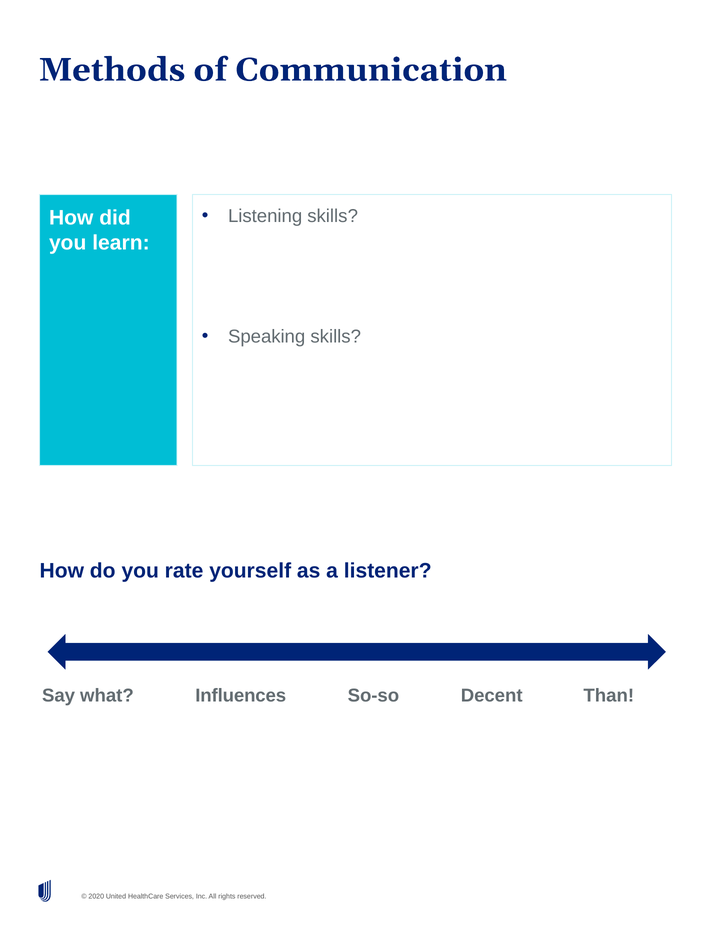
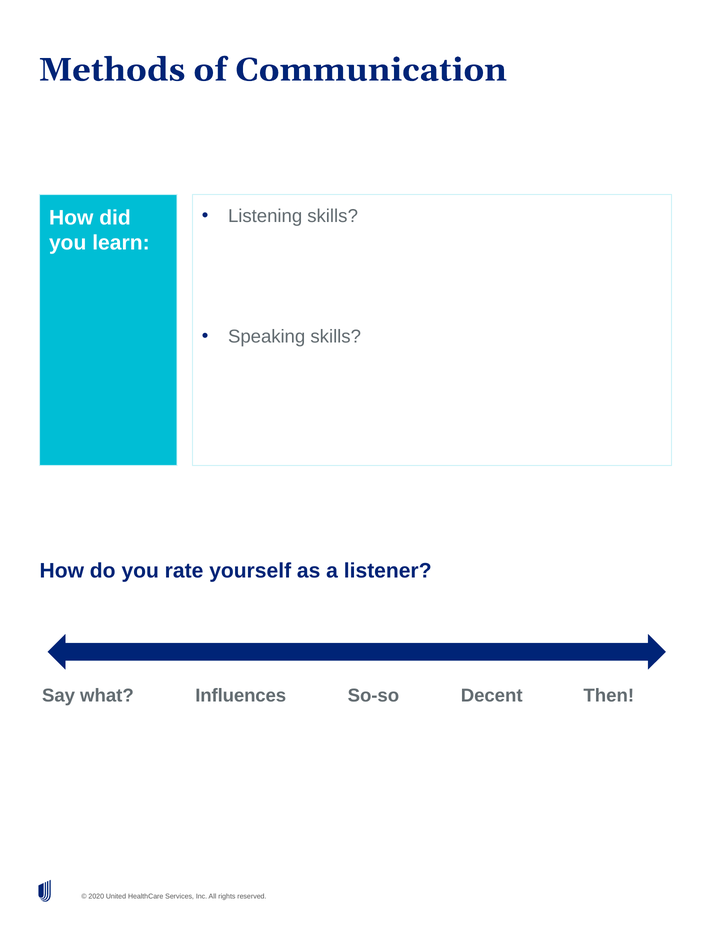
Than: Than -> Then (609, 696)
